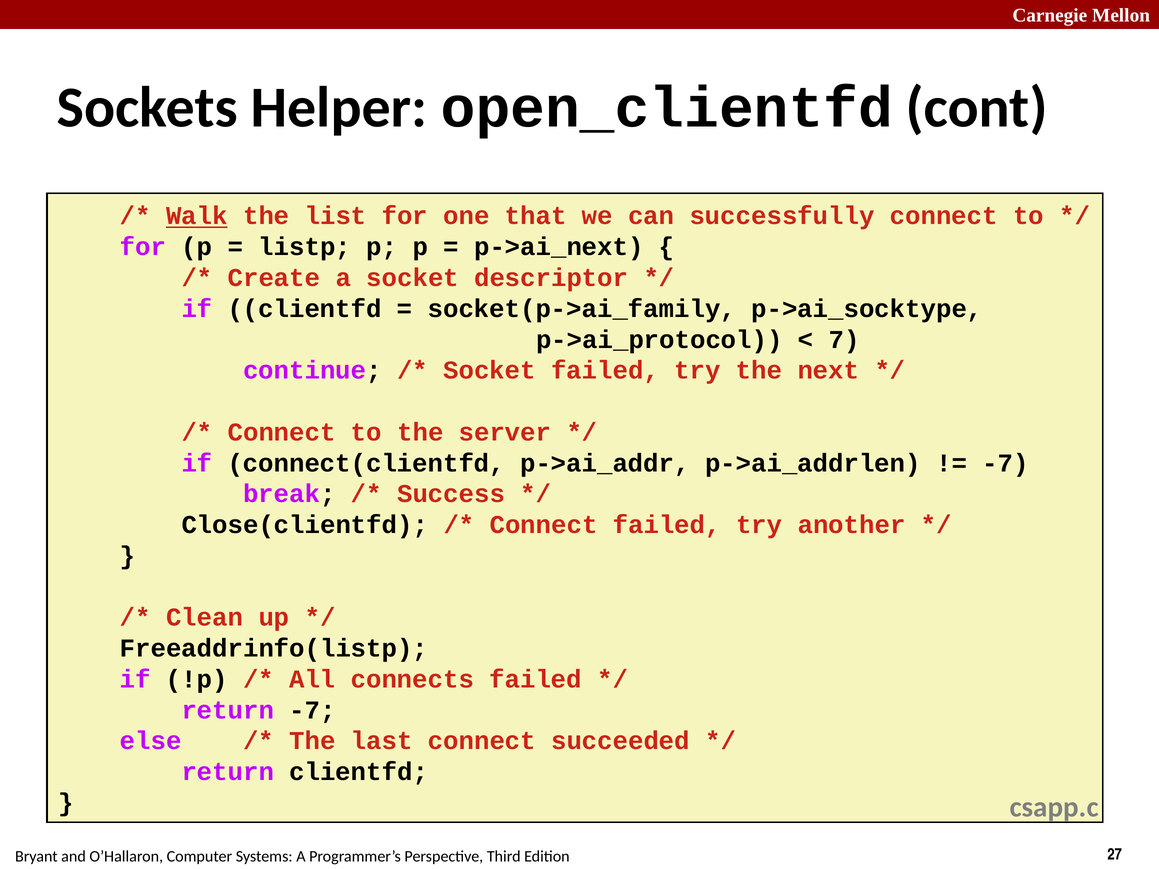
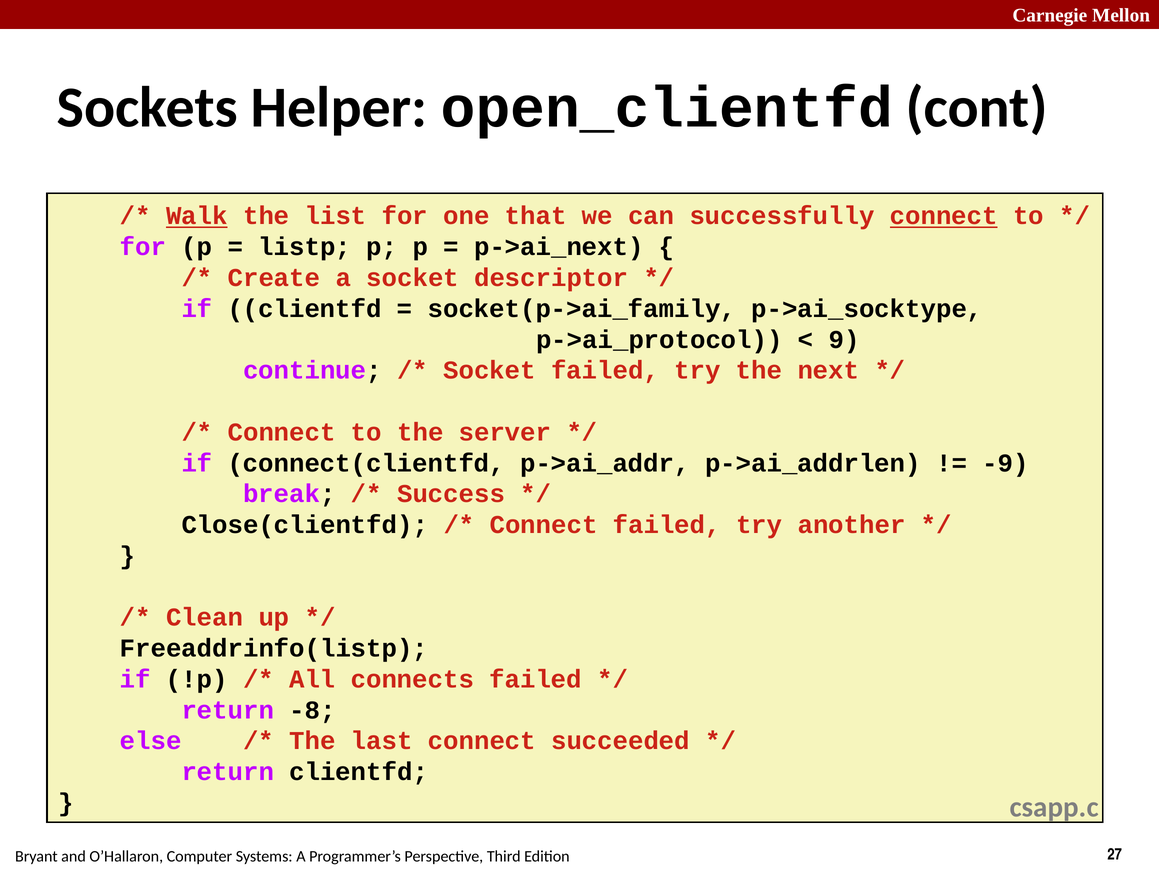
connect underline: none -> present (944, 216)
7: 7 -> 9 (844, 340)
-7: -7 -> -9 (1005, 463)
return -7: -7 -> -8 (312, 710)
